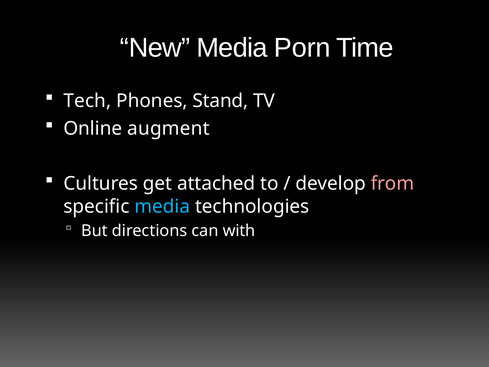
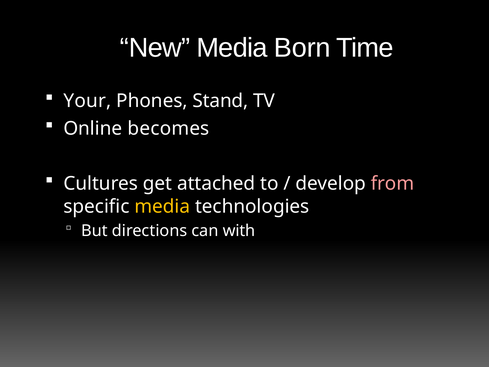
Porn: Porn -> Born (302, 48)
Tech: Tech -> Your (87, 101)
augment: augment -> becomes (168, 128)
media colour: light blue -> yellow (162, 206)
